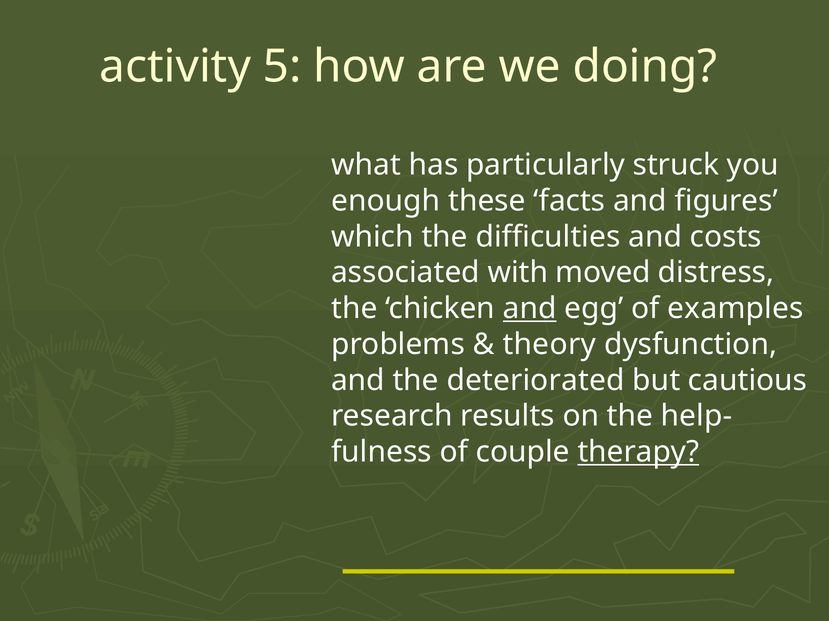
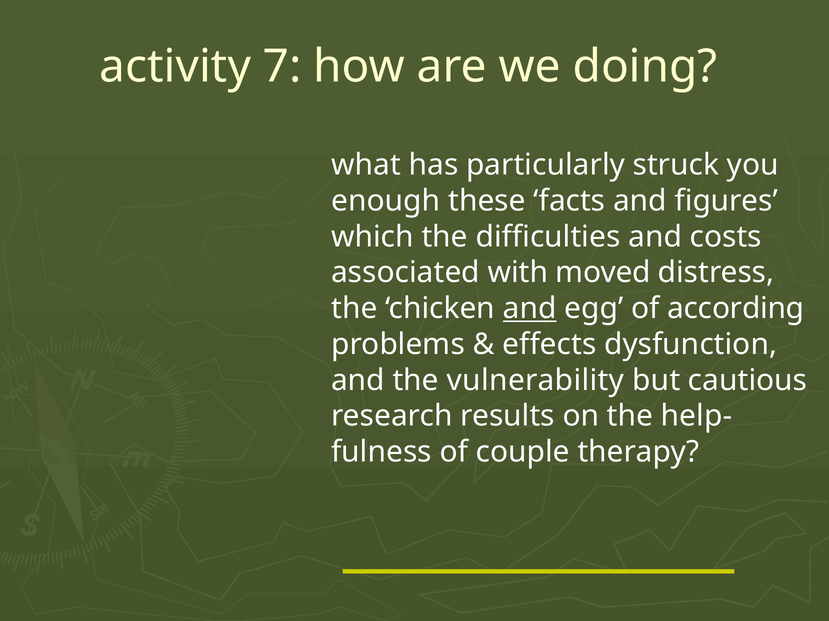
5: 5 -> 7 (282, 67)
examples: examples -> according (736, 309)
theory: theory -> effects (549, 345)
deteriorated: deteriorated -> vulnerability (535, 381)
therapy underline: present -> none (638, 452)
